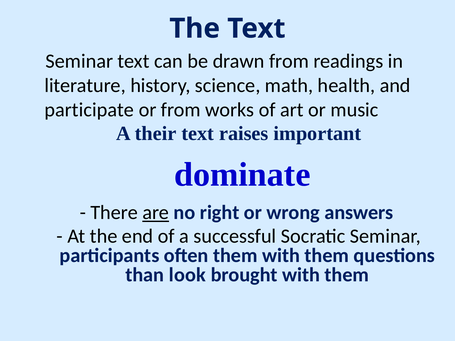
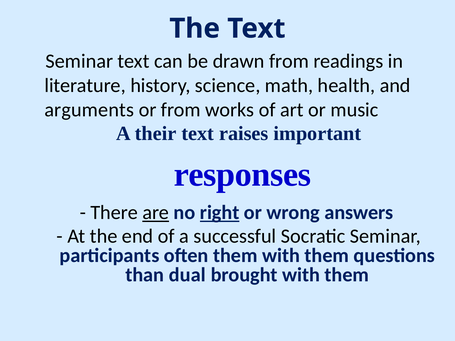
participate: participate -> arguments (89, 110)
dominate: dominate -> responses (242, 175)
right underline: none -> present (220, 213)
look: look -> dual (187, 275)
